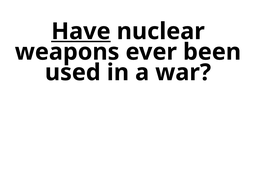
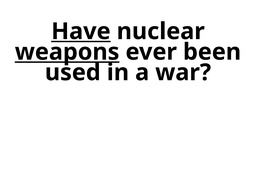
weapons underline: none -> present (67, 52)
